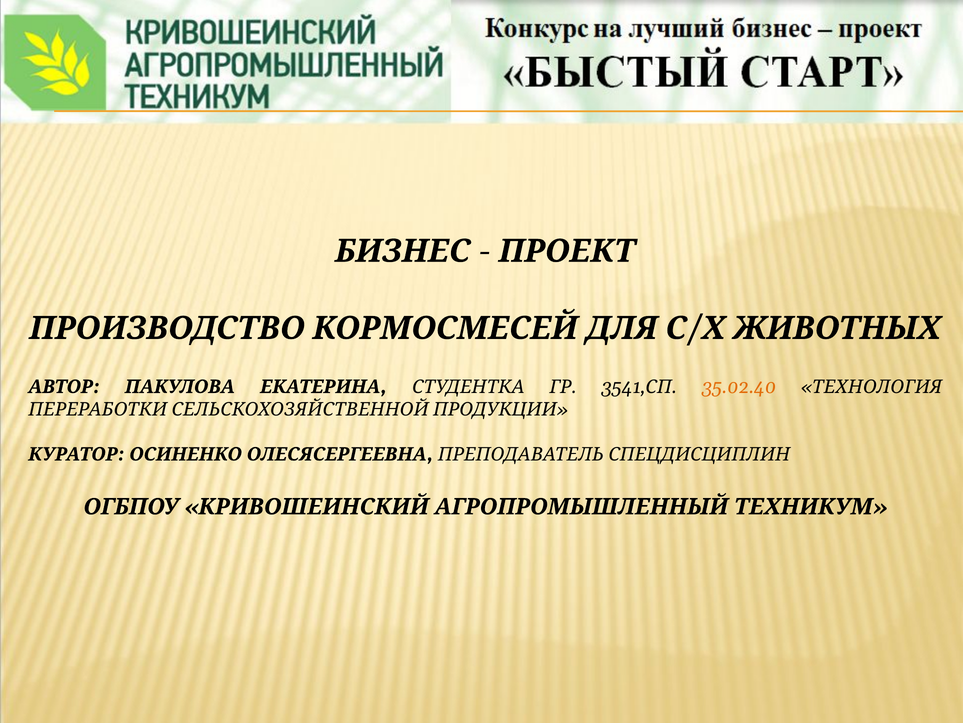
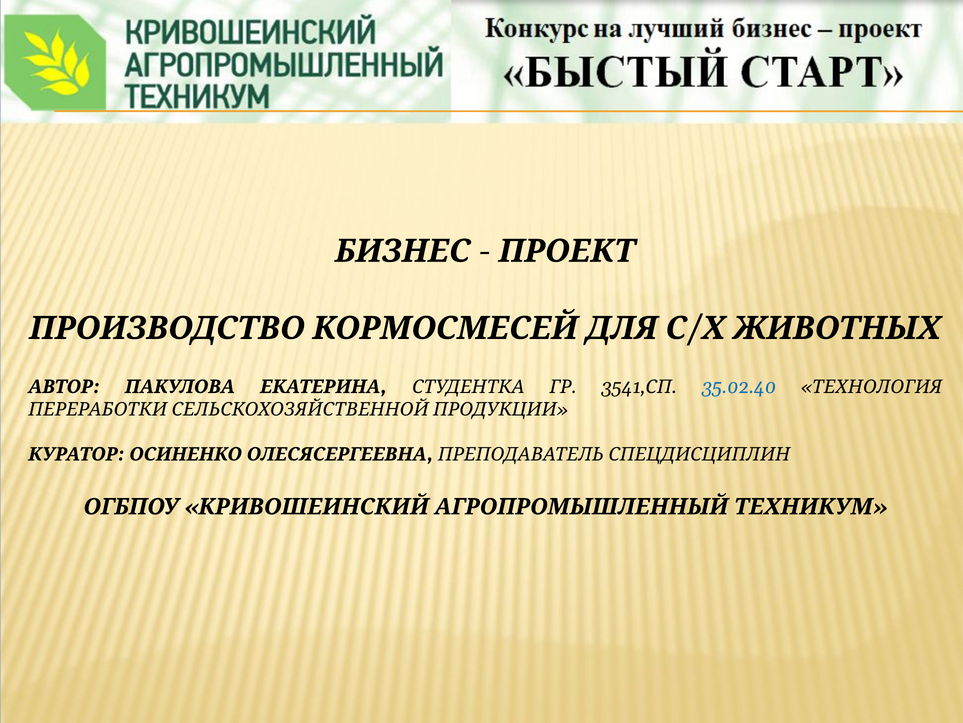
35.02.40 colour: orange -> blue (739, 386)
